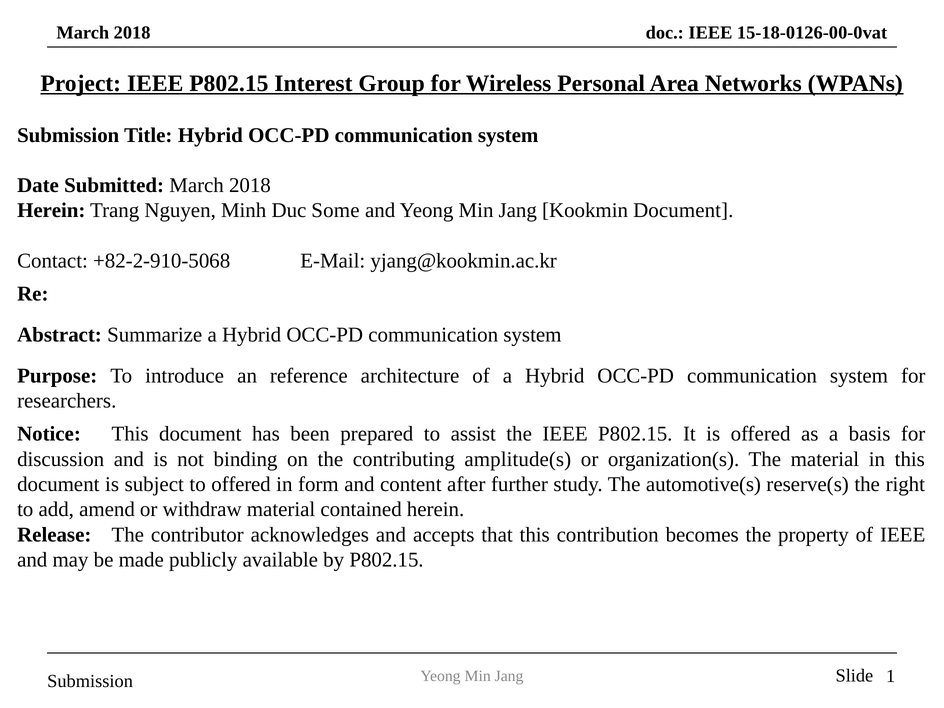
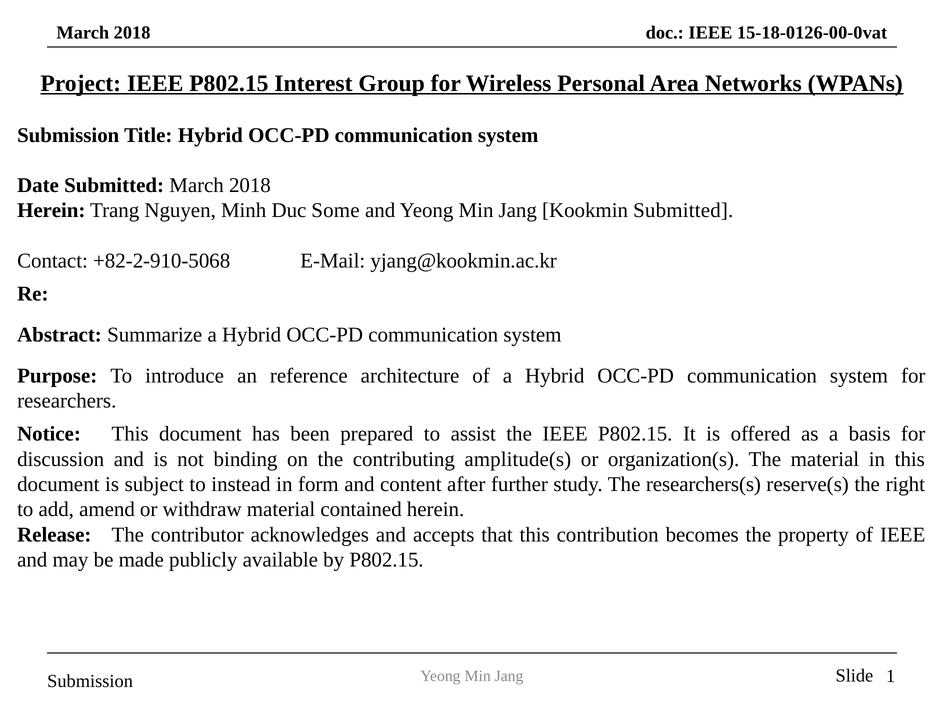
Kookmin Document: Document -> Submitted (683, 211)
to offered: offered -> instead (241, 484)
automotive(s: automotive(s -> researchers(s (703, 484)
